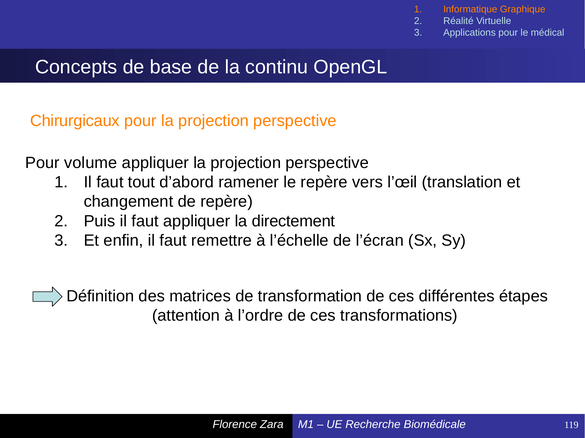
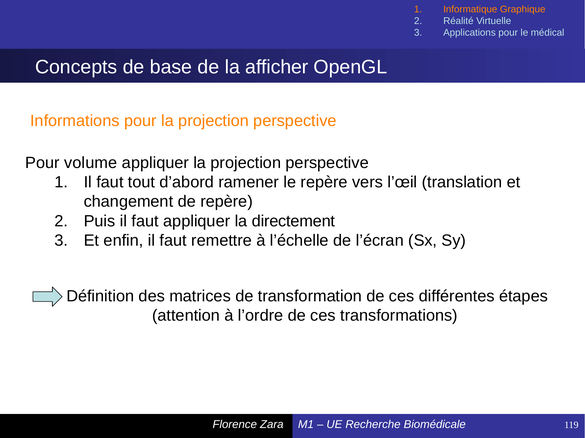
continu: continu -> afficher (277, 67)
Chirurgicaux: Chirurgicaux -> Informations (75, 121)
